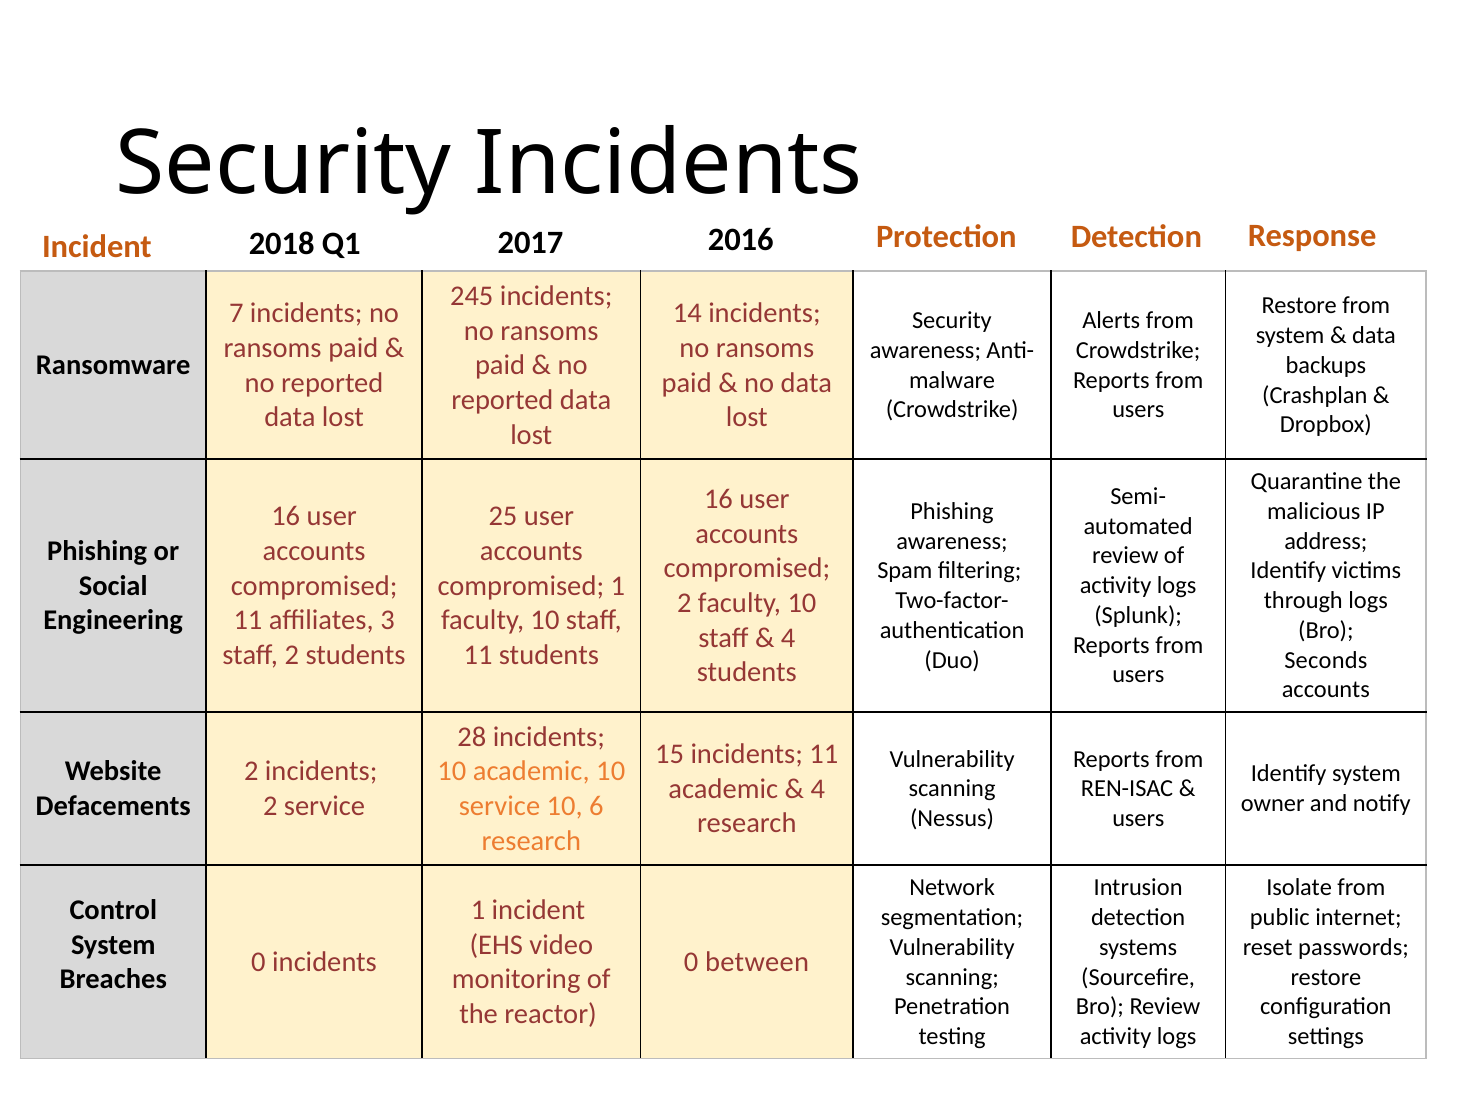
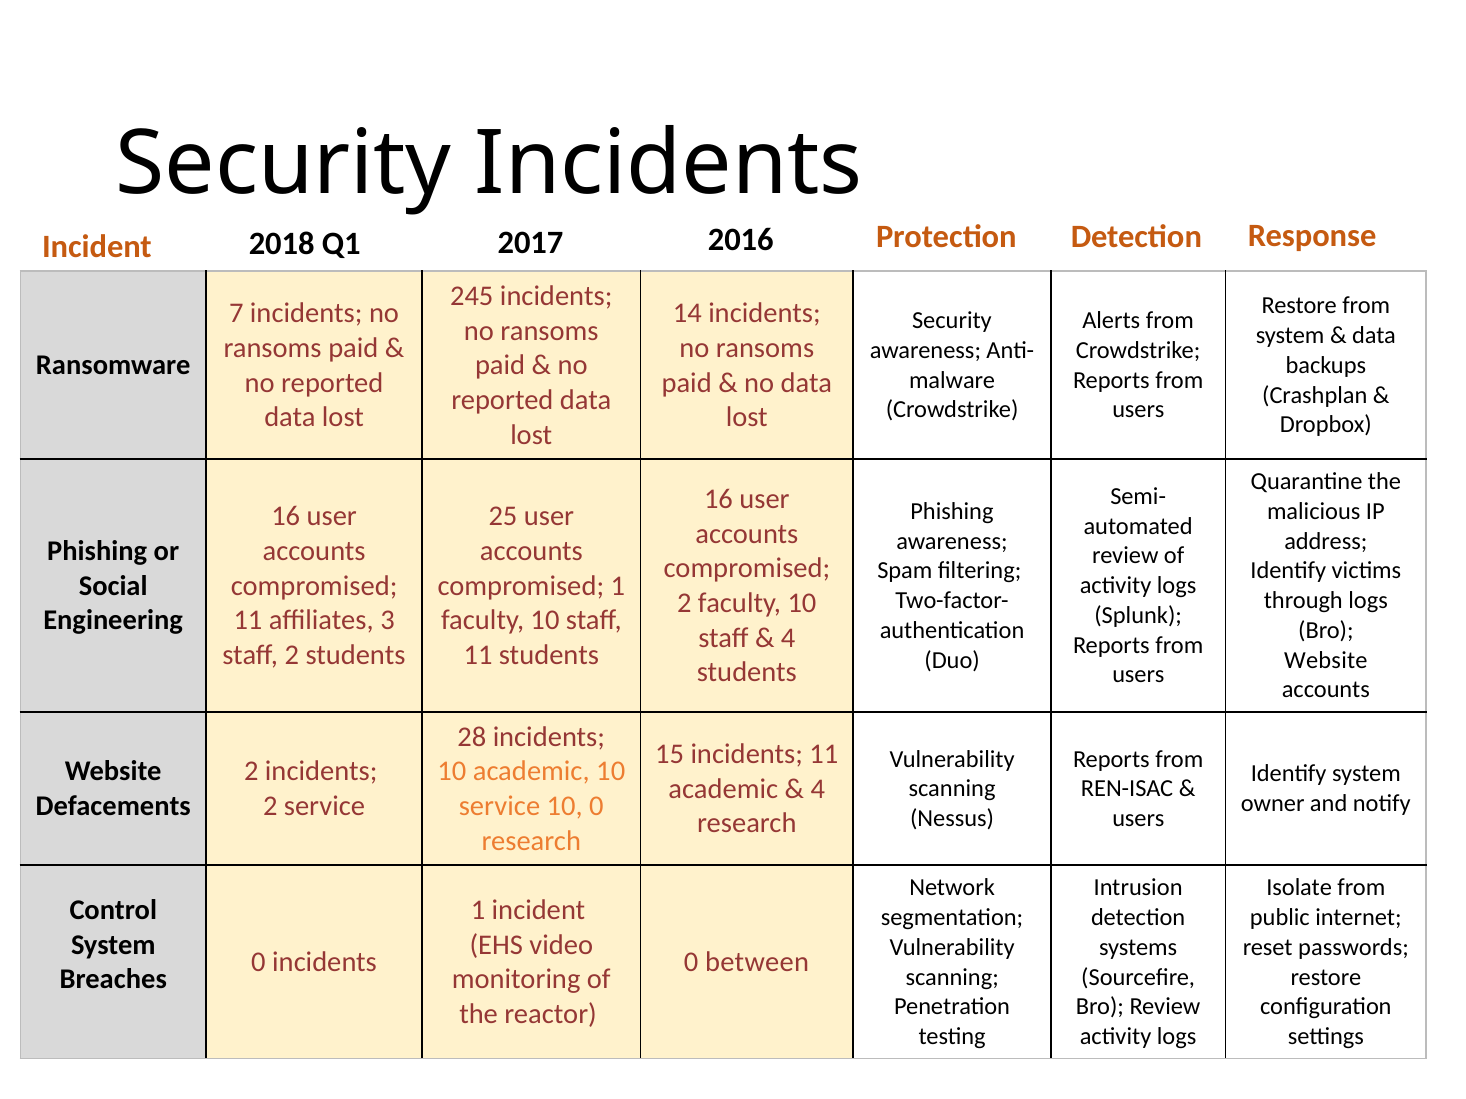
Seconds: Seconds -> Website (1326, 660)
10 6: 6 -> 0 (596, 807)
